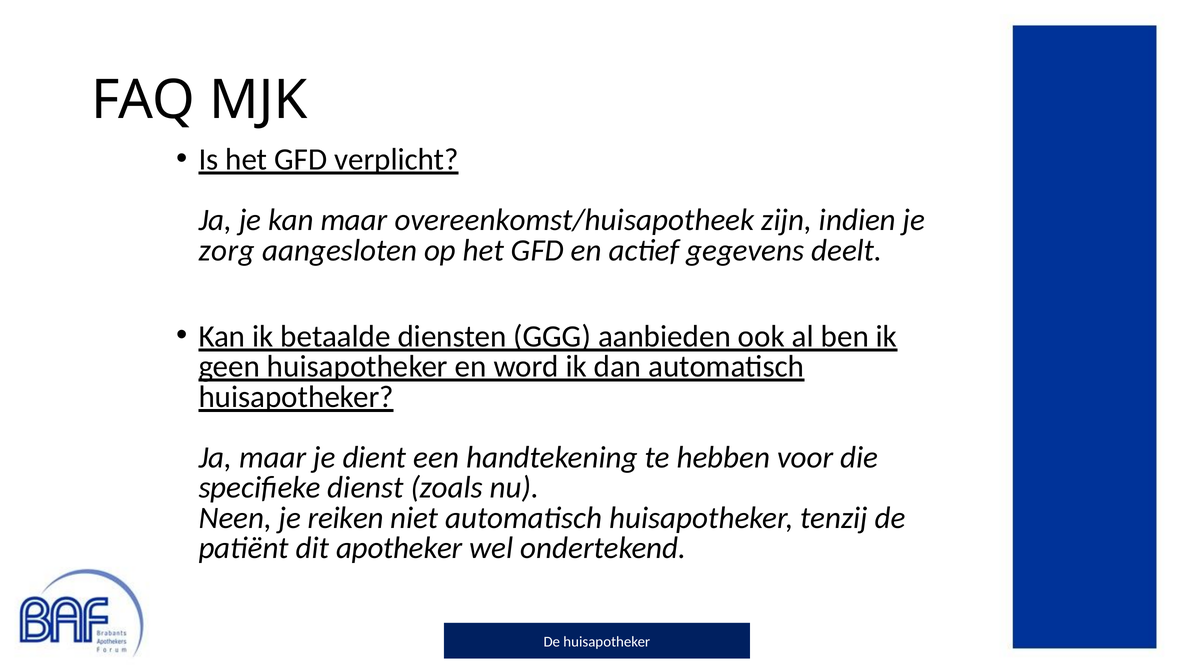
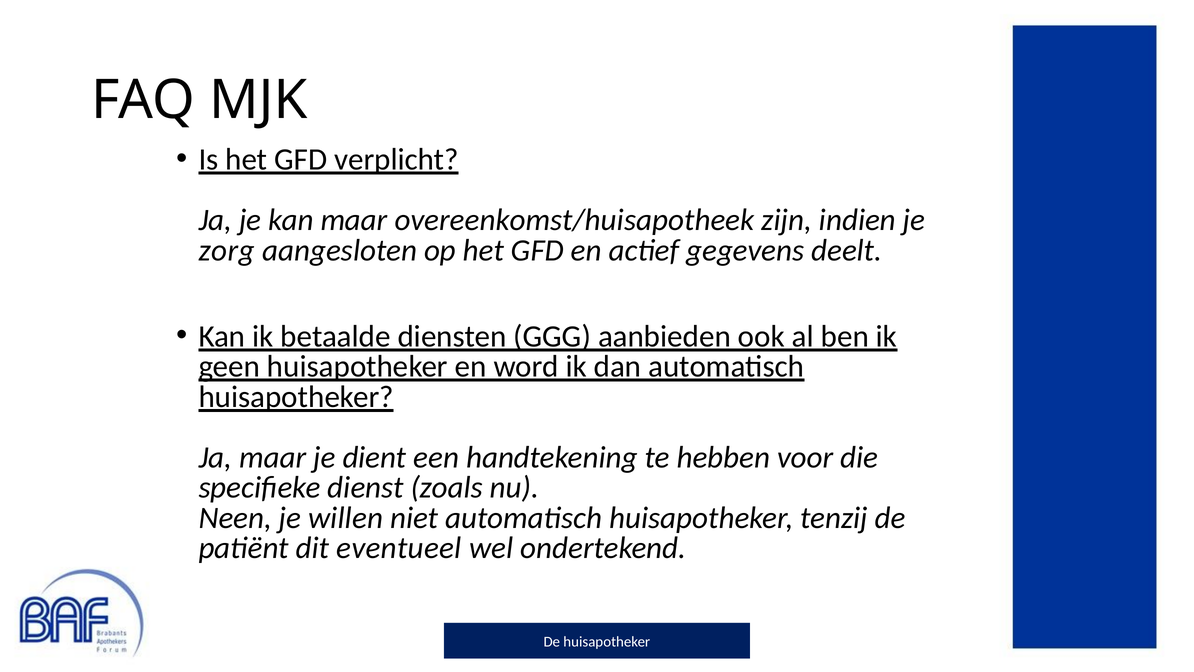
reiken: reiken -> willen (346, 518)
apotheker: apotheker -> eventueel (399, 548)
